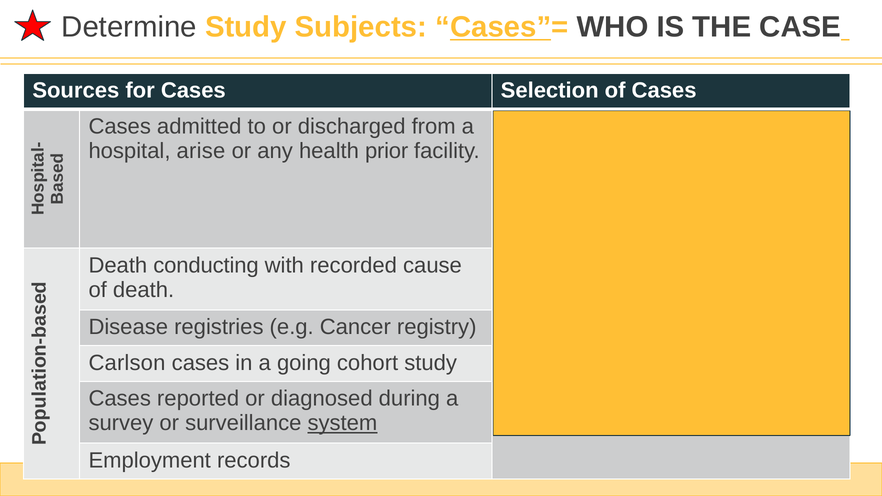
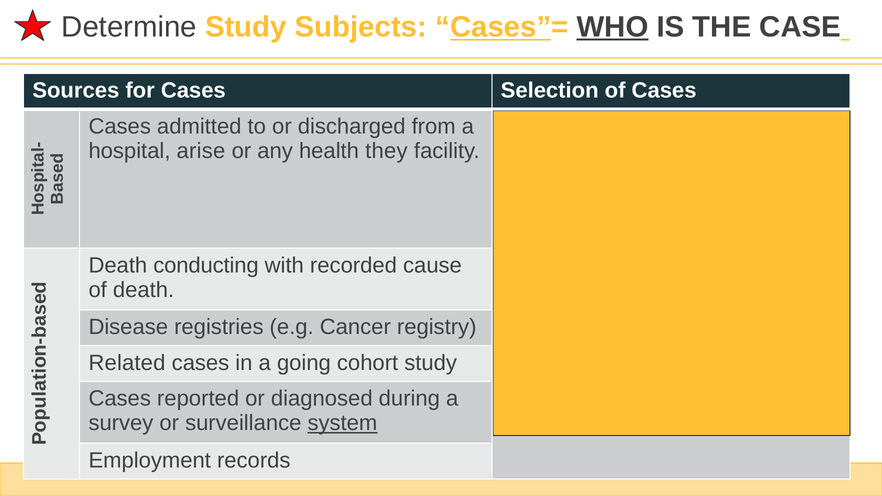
WHO underline: none -> present (612, 27)
prior: prior -> they (386, 151)
Carlson: Carlson -> Related (127, 363)
